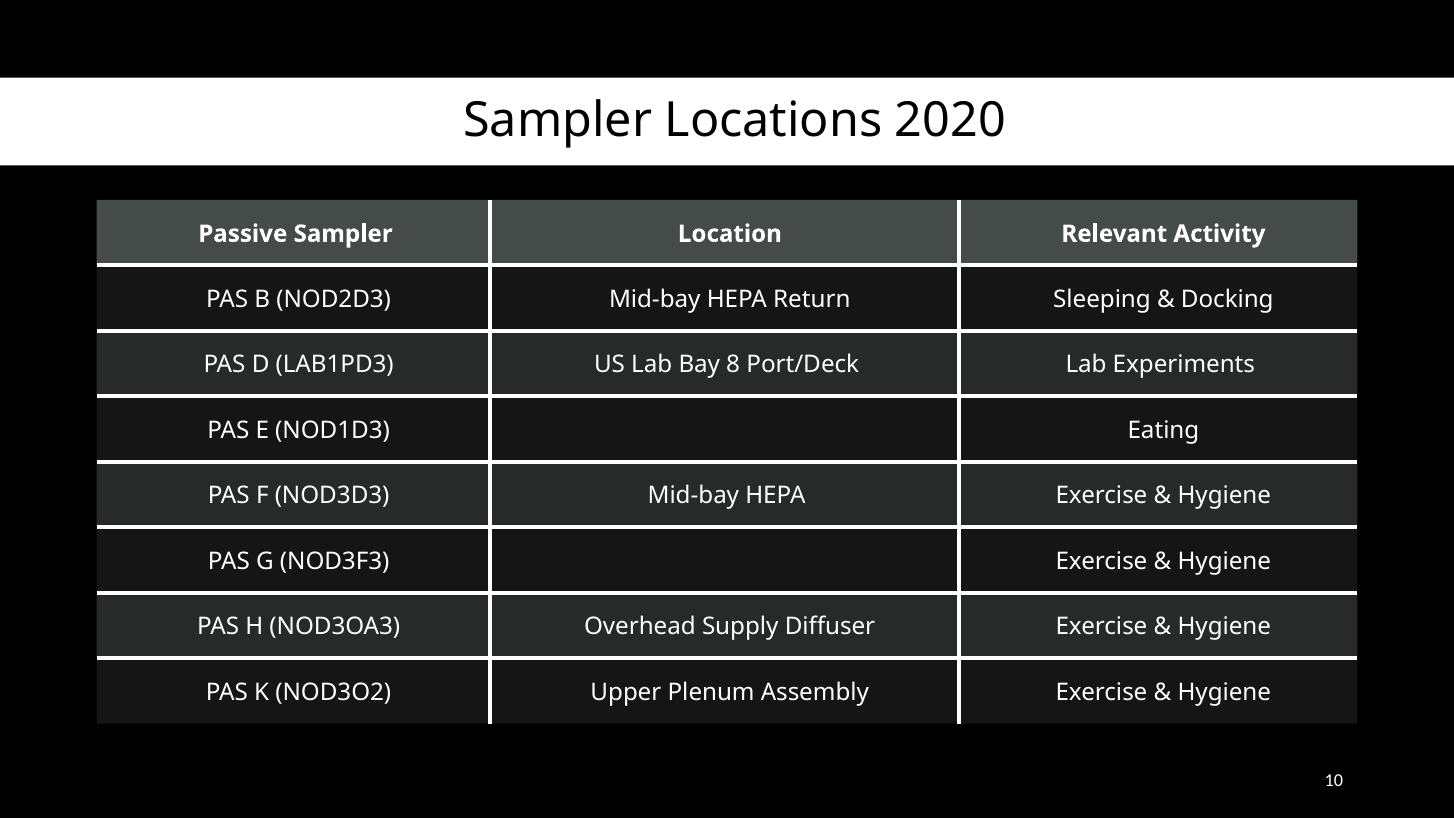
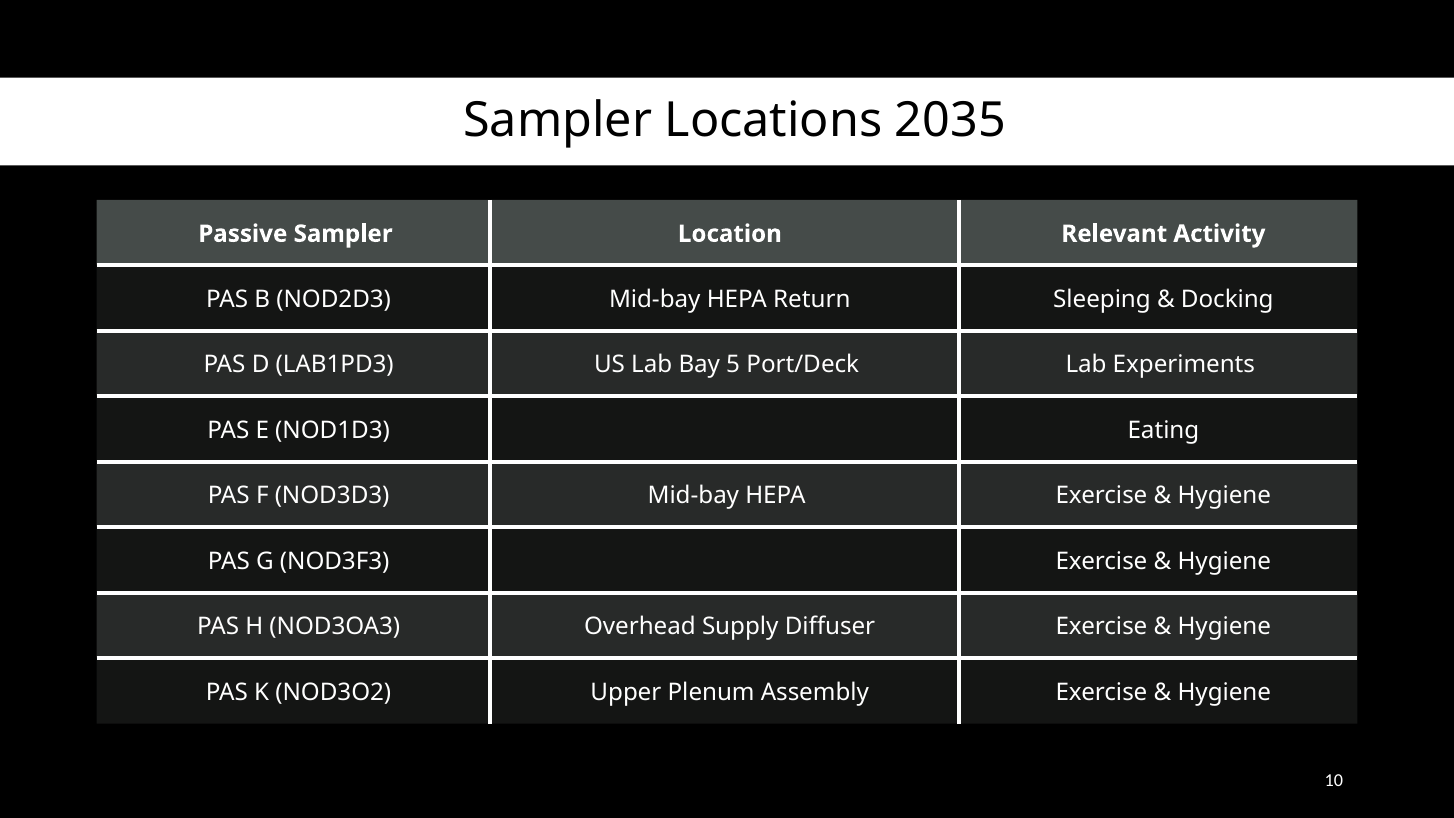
2020: 2020 -> 2035 (950, 121)
8: 8 -> 5 (733, 365)
